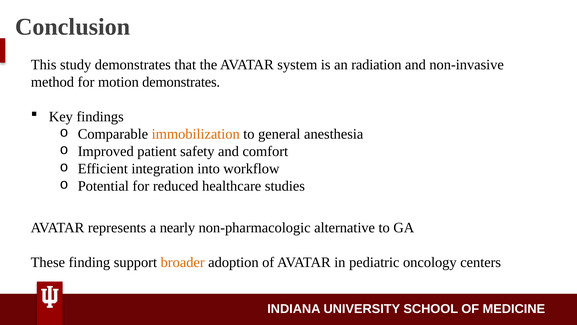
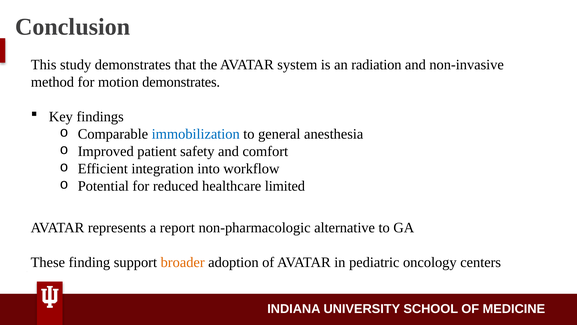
immobilization colour: orange -> blue (196, 134)
studies: studies -> limited (285, 186)
nearly: nearly -> report (177, 227)
